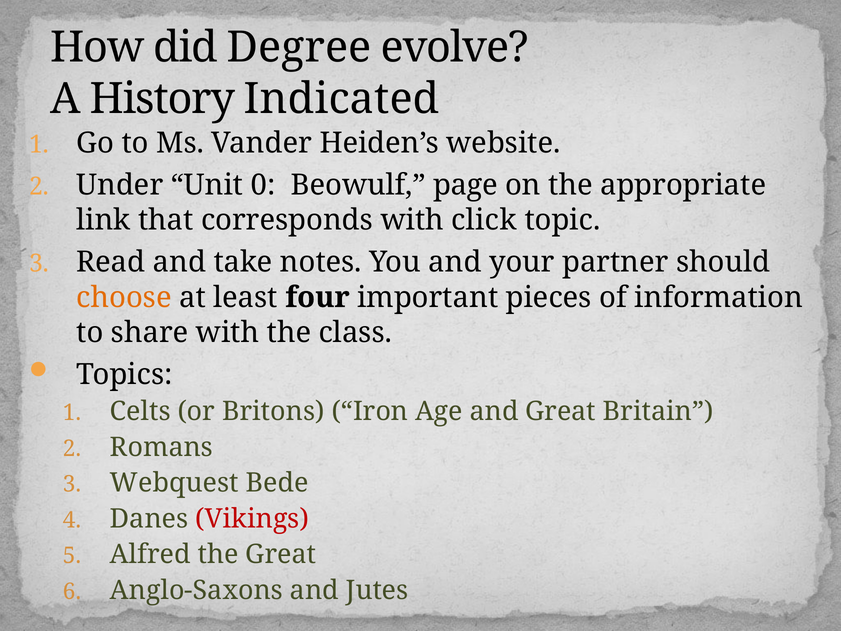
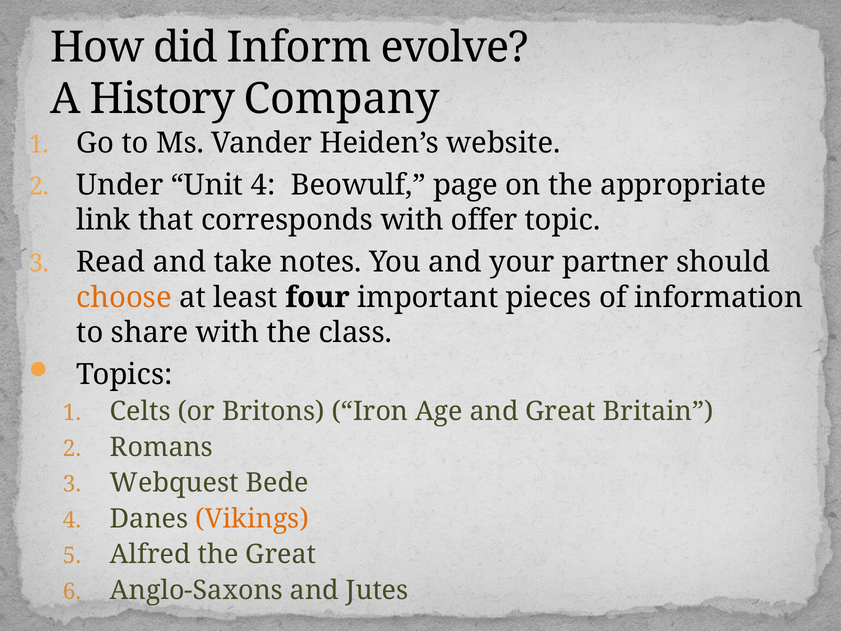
Degree: Degree -> Inform (299, 47)
Indicated: Indicated -> Company (342, 99)
Unit 0: 0 -> 4 (263, 185)
click: click -> offer (484, 220)
Vikings colour: red -> orange (252, 518)
